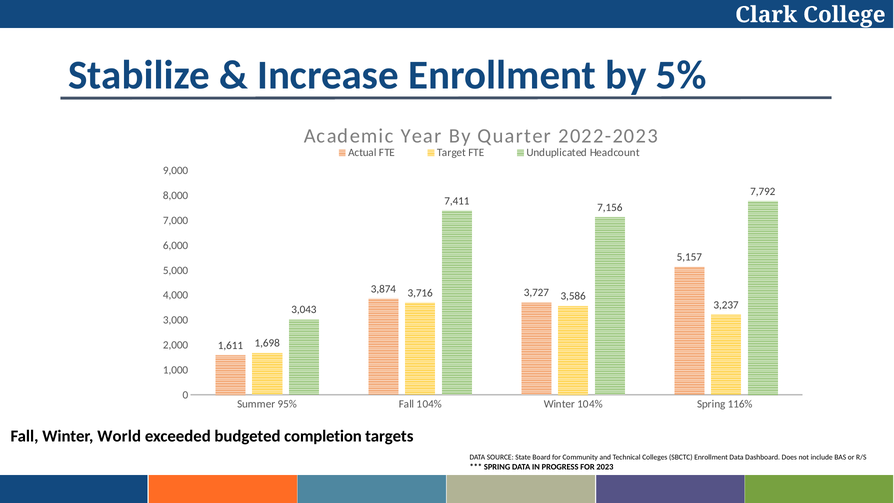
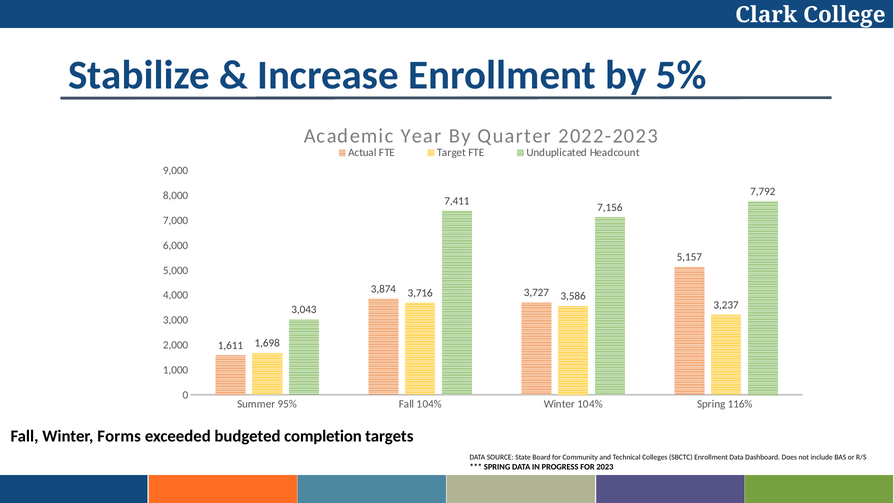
World: World -> Forms (119, 436)
